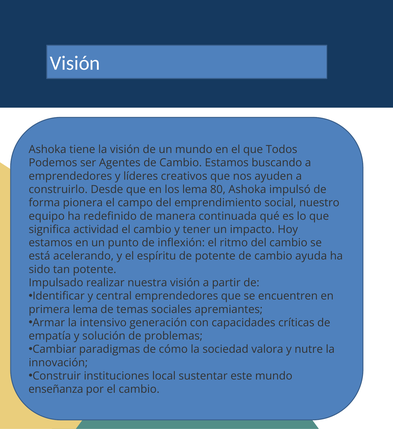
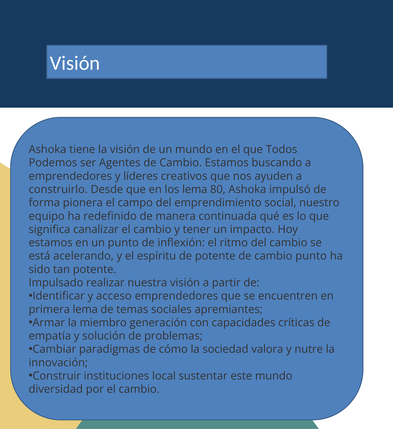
actividad: actividad -> canalizar (96, 229)
cambio ayuda: ayuda -> punto (311, 256)
central: central -> acceso (114, 296)
intensivo: intensivo -> miembro (103, 323)
enseñanza: enseñanza -> diversidad (56, 389)
